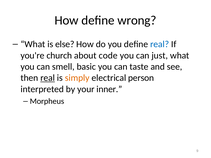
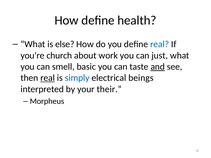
wrong: wrong -> health (137, 20)
code: code -> work (108, 56)
and underline: none -> present (158, 67)
simply colour: orange -> blue (77, 78)
person: person -> beings (141, 78)
inner: inner -> their (109, 89)
